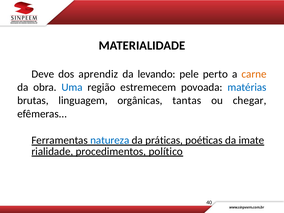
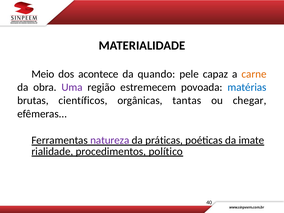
Deve: Deve -> Meio (43, 74)
aprendiz: aprendiz -> acontece (98, 74)
levando: levando -> quando (156, 74)
perto: perto -> capaz (215, 74)
Uma colour: blue -> purple (72, 87)
linguagem: linguagem -> científicos (83, 101)
natureza colour: blue -> purple (110, 140)
